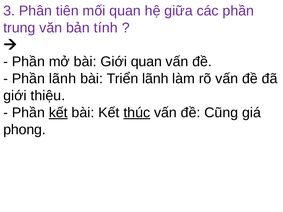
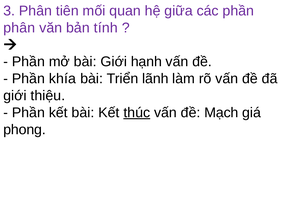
trung: trung -> phân (19, 28)
Giới quan: quan -> hạnh (146, 62)
Phần lãnh: lãnh -> khía (62, 79)
kết underline: present -> none (58, 113)
Cũng: Cũng -> Mạch (221, 113)
